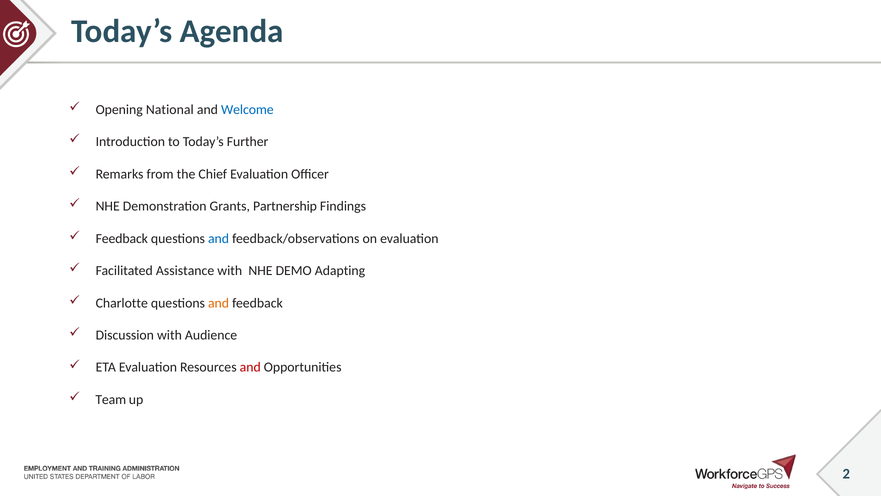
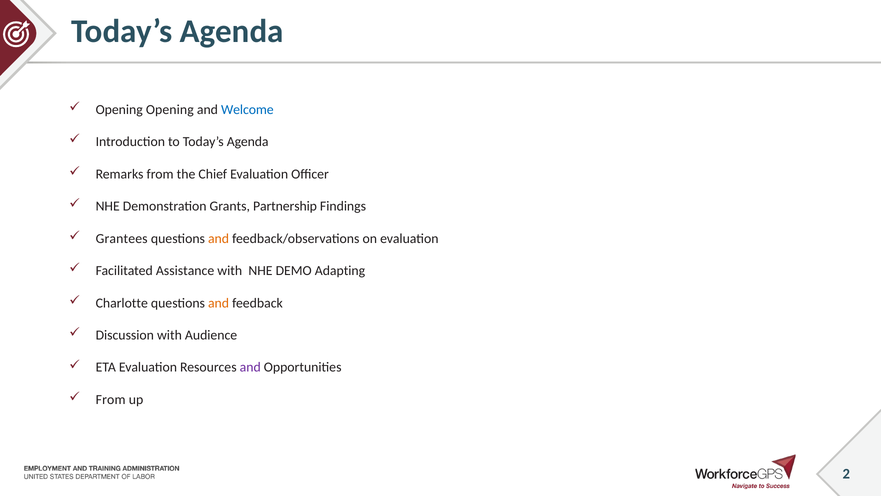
Opening National: National -> Opening (170, 109)
to Today’s Further: Further -> Agenda (248, 142)
Feedback: Feedback -> Grantees (122, 238)
and colour: blue -> orange (219, 238)
and colour: red -> purple (250, 367)
Team: Team -> From (111, 399)
